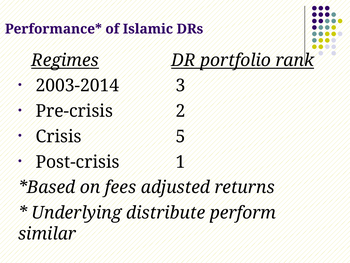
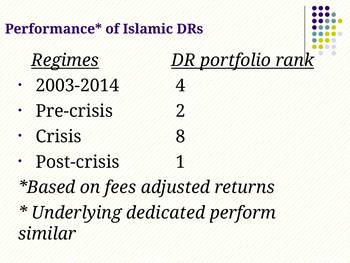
3: 3 -> 4 (180, 86)
5: 5 -> 8 (180, 136)
distribute: distribute -> dedicated (166, 212)
